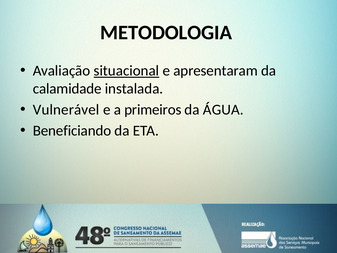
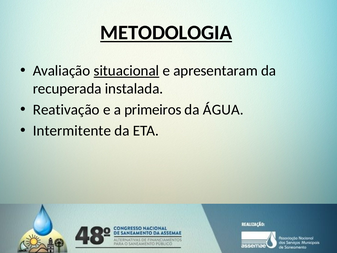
METODOLOGIA underline: none -> present (166, 33)
calamidade: calamidade -> recuperada (67, 89)
Vulnerável: Vulnerável -> Reativação (66, 110)
Beneficiando: Beneficiando -> Intermitente (72, 131)
